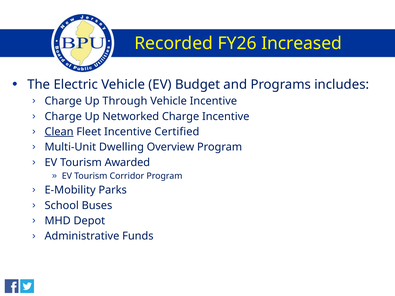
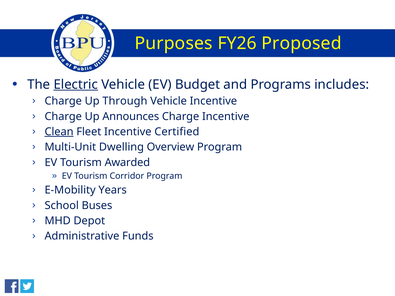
Recorded: Recorded -> Purposes (174, 43)
Increased: Increased -> Proposed (301, 43)
Electric underline: none -> present (76, 85)
Networked: Networked -> Announces (131, 116)
Parks: Parks -> Years (113, 190)
